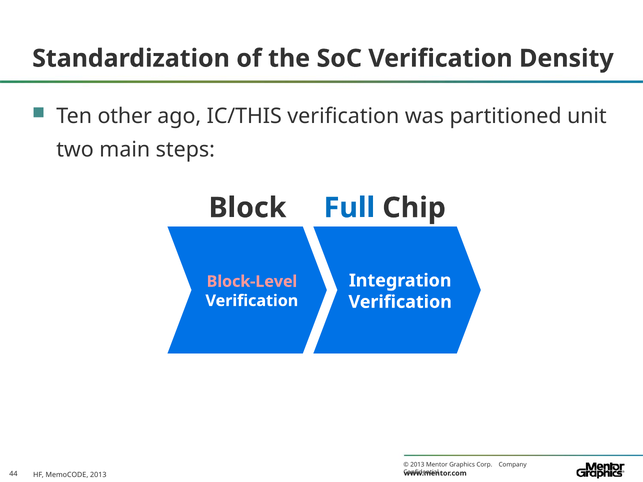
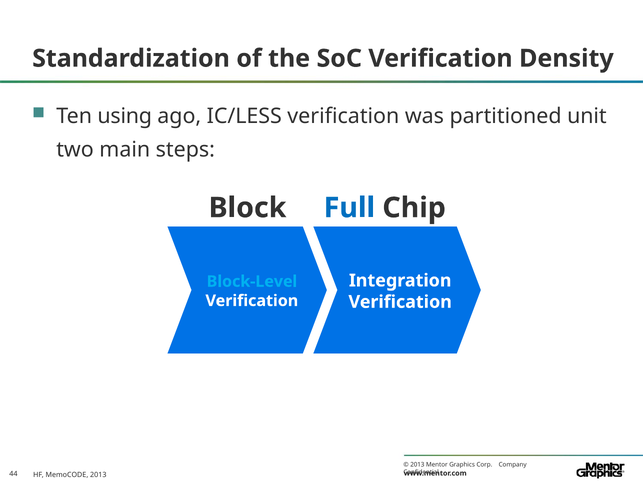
other: other -> using (125, 116)
IC/THIS: IC/THIS -> IC/LESS (244, 116)
Block-Level colour: pink -> light blue (252, 282)
